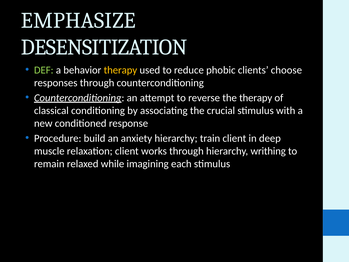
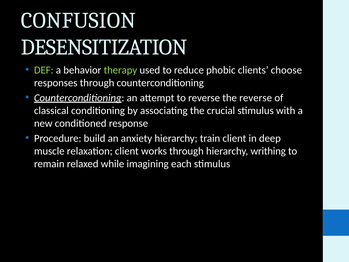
EMPHASIZE: EMPHASIZE -> CONFUSION (78, 20)
therapy colour: yellow -> light green (120, 70)
the therapy: therapy -> reverse (256, 98)
